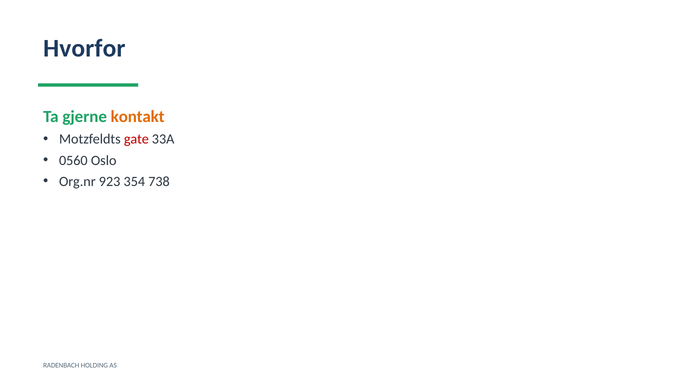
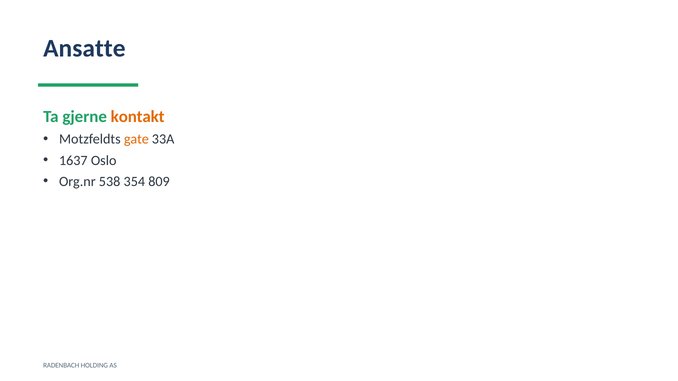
Hvorfor: Hvorfor -> Ansatte (84, 48)
gate colour: red -> orange (136, 139)
0560: 0560 -> 1637 (73, 161)
923: 923 -> 538 (110, 182)
738: 738 -> 809 (159, 182)
